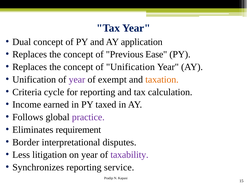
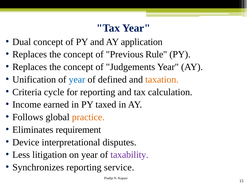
Ease: Ease -> Rule (156, 55)
of Unification: Unification -> Judgements (131, 67)
year colour: purple -> blue (77, 80)
exempt: exempt -> defined (112, 80)
practice colour: purple -> orange (88, 117)
Border: Border -> Device (26, 142)
